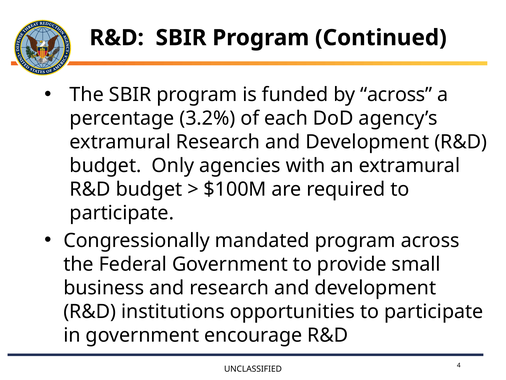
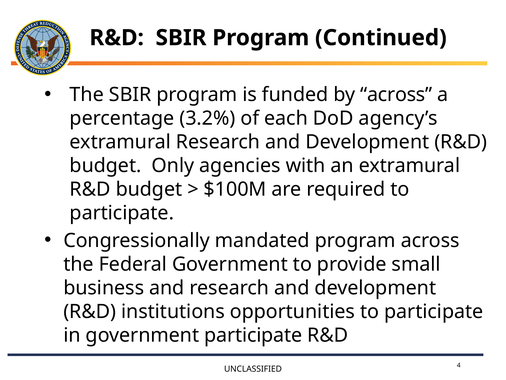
government encourage: encourage -> participate (253, 335)
